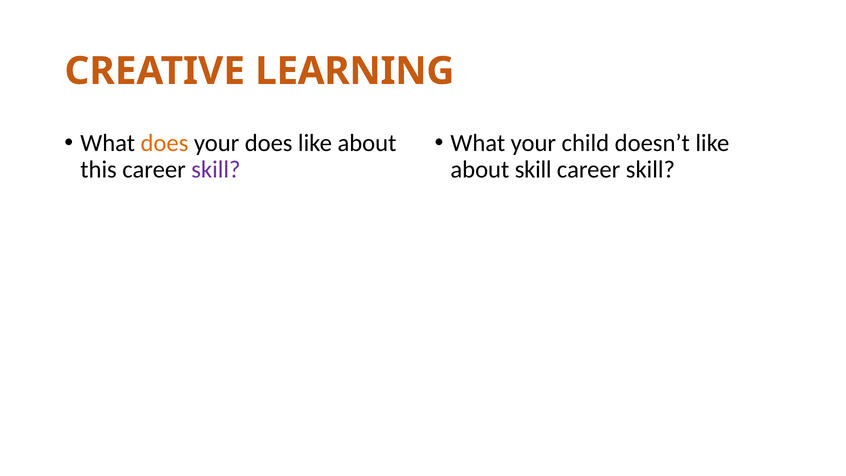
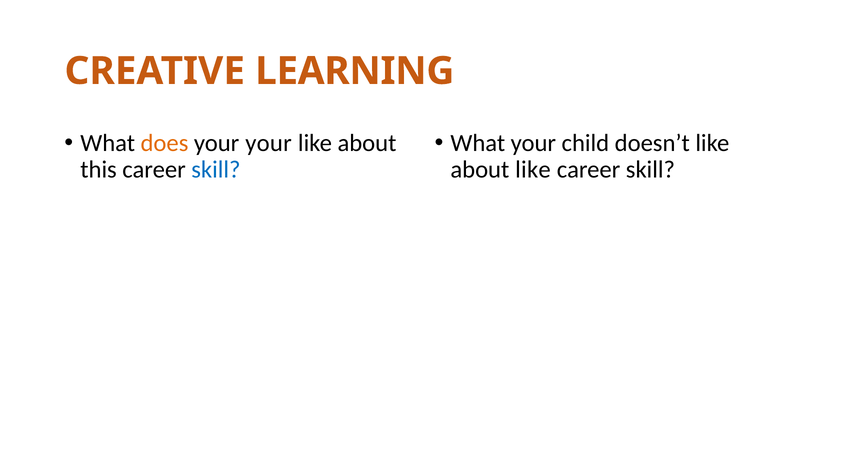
your does: does -> your (269, 143)
skill colour: purple -> blue (216, 170)
about skill: skill -> like (533, 170)
